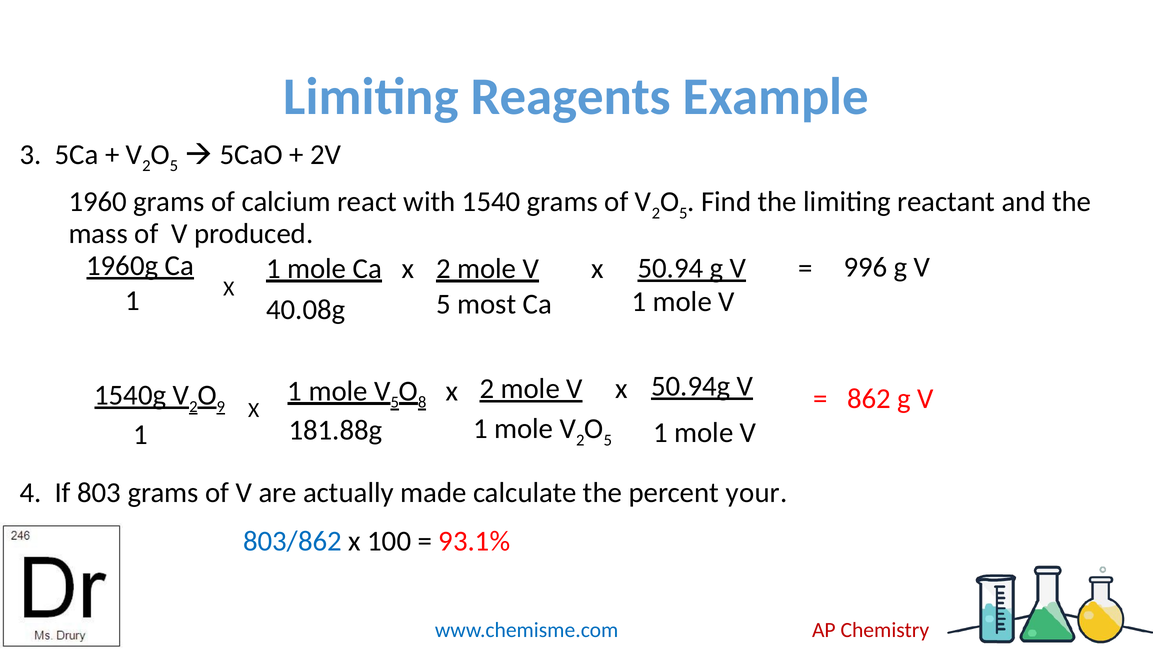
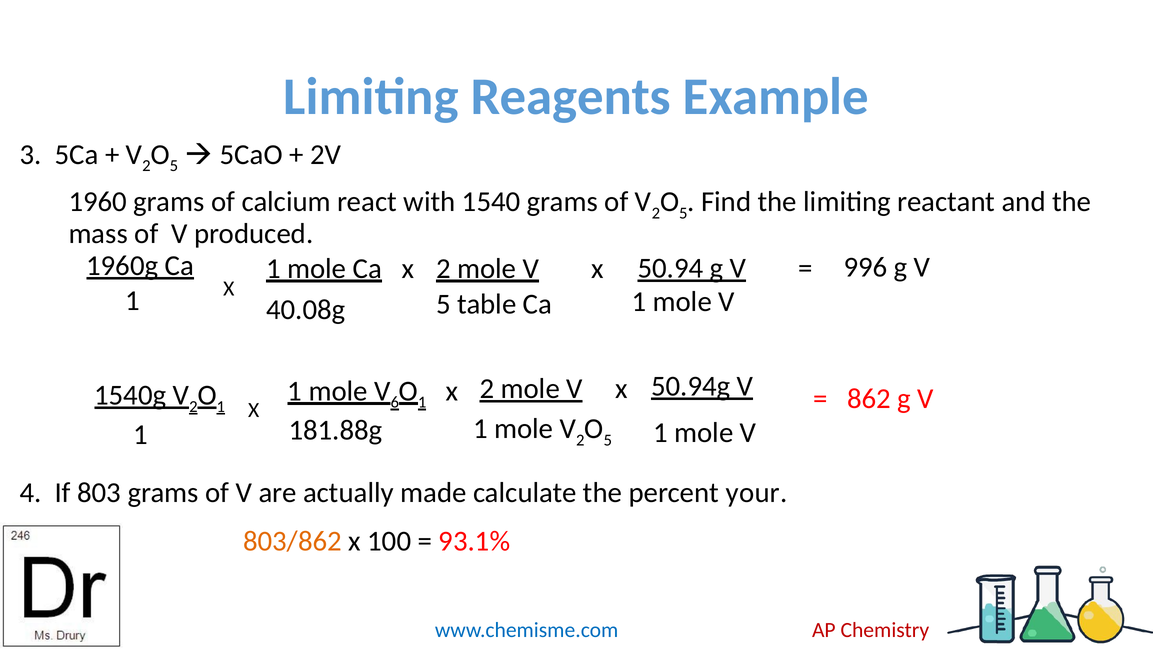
most: most -> table (487, 304)
V 5: 5 -> 6 (395, 402)
8: 8 -> 1 (422, 402)
9: 9 -> 1 (221, 406)
803/862 colour: blue -> orange (292, 541)
